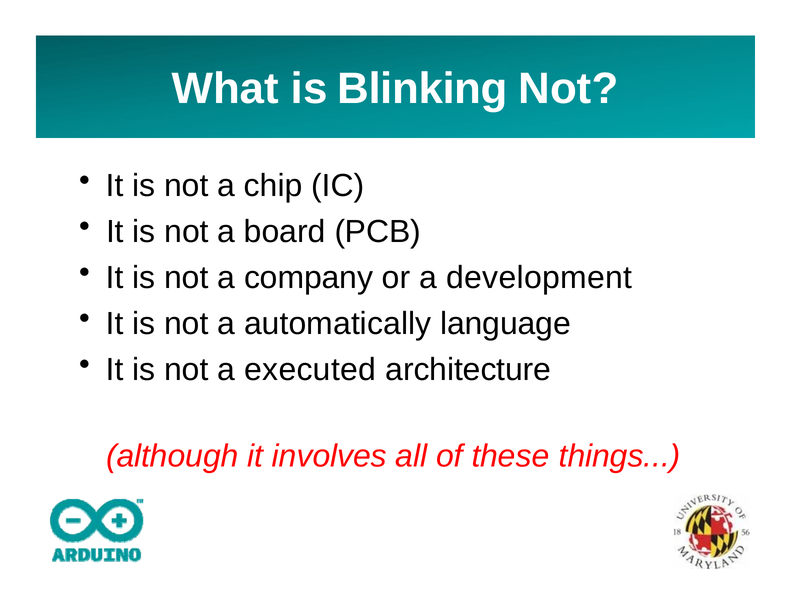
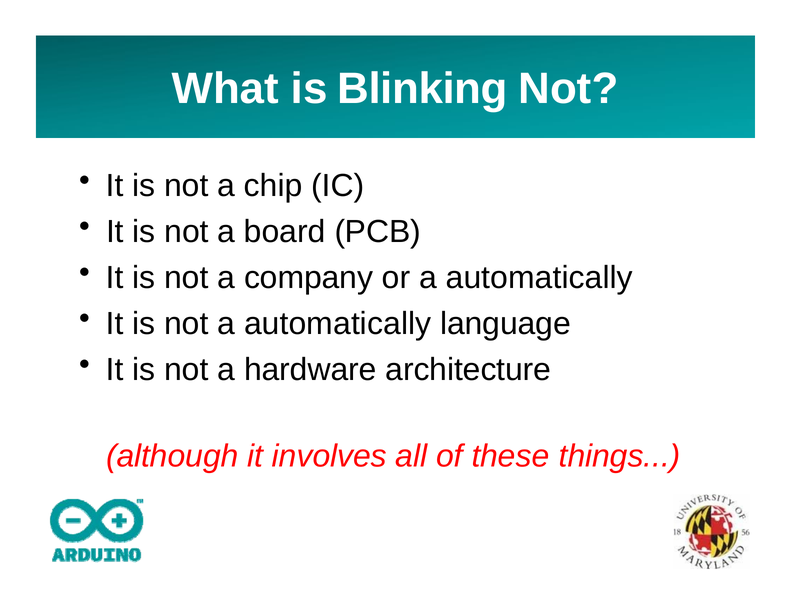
or a development: development -> automatically (539, 278)
executed: executed -> hardware (310, 370)
